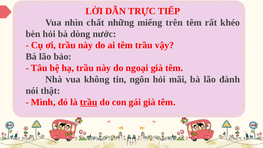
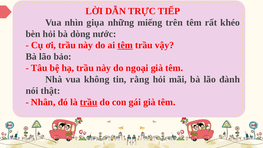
chất: chất -> giụa (95, 22)
têm underline: none -> present (125, 45)
ngôn: ngôn -> rằng (140, 79)
Mình: Mình -> Nhân (43, 102)
